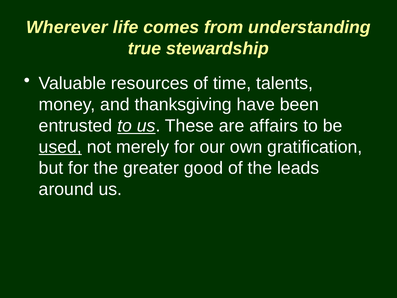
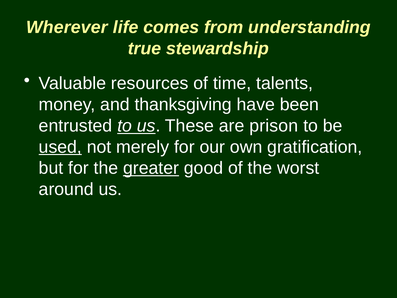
affairs: affairs -> prison (274, 126)
greater underline: none -> present (151, 168)
leads: leads -> worst (298, 168)
